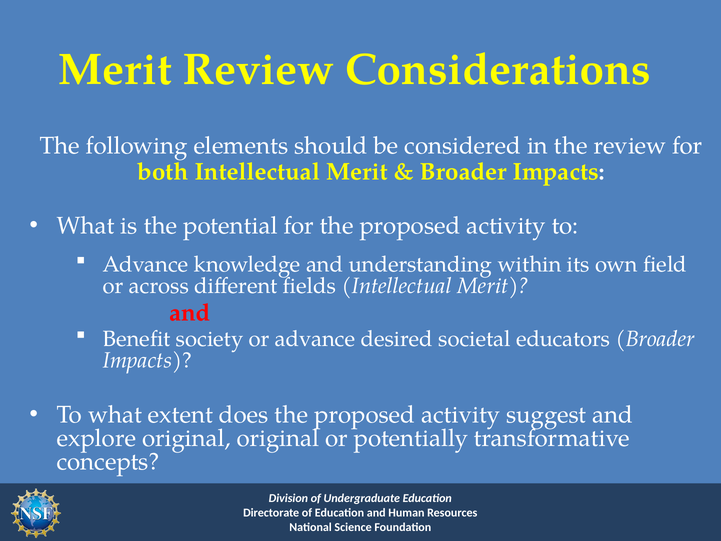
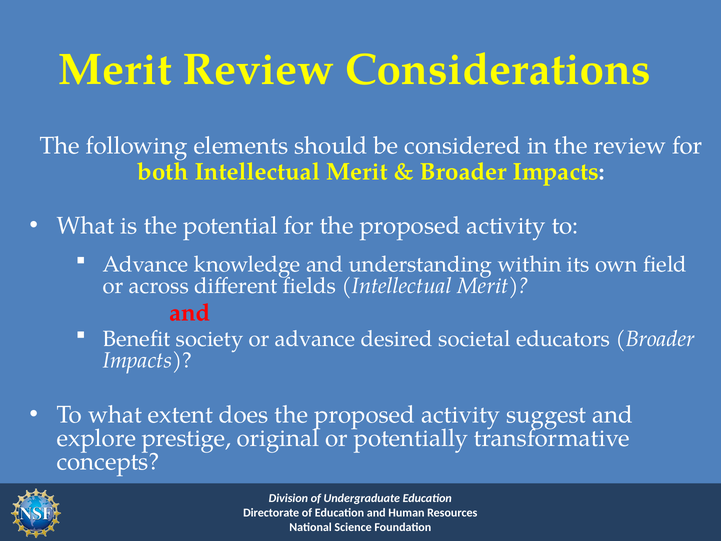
explore original: original -> prestige (186, 438)
